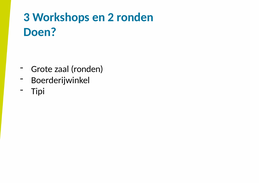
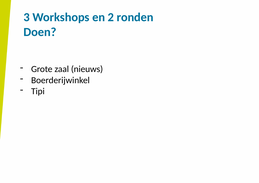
zaal ronden: ronden -> nieuws (87, 69)
